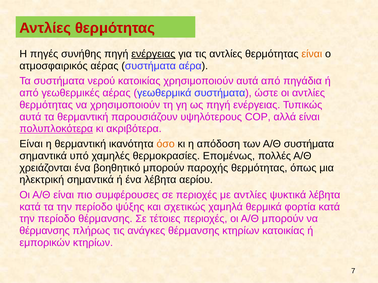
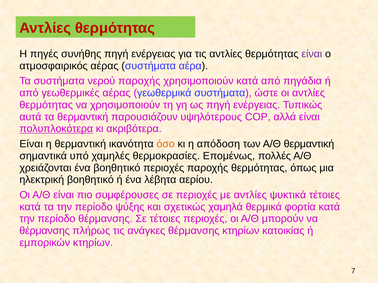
ενέργειας underline: present -> none (153, 54)
είναι colour: orange -> purple (312, 54)
νερού κατοικίας: κατοικίας -> παροχής (139, 81)
χρησιμοποιούν αυτά: αυτά -> κατά (247, 81)
Α/Θ συστήματα: συστήματα -> θερμαντική (309, 144)
βοηθητικό μπορούν: μπορούν -> περιοχές (164, 168)
ηλεκτρική σημαντικά: σημαντικά -> βοηθητικό (90, 180)
ψυκτικά λέβητα: λέβητα -> τέτοιες (324, 195)
